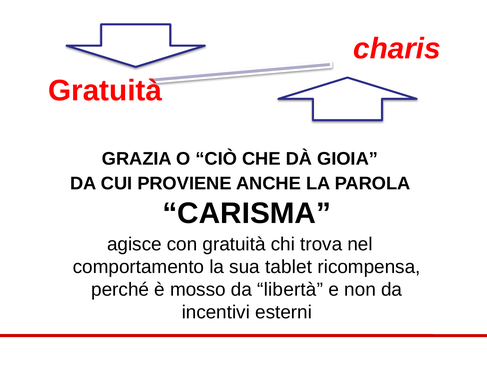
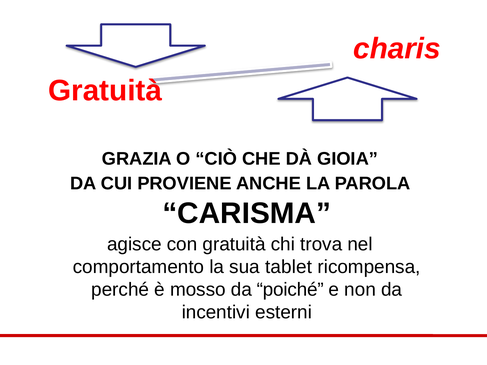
libertà: libertà -> poiché (290, 290)
